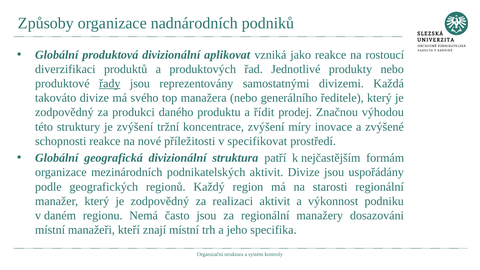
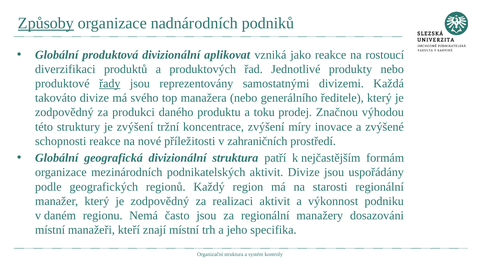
Způsoby underline: none -> present (46, 23)
řídit: řídit -> toku (264, 112)
specifikovat: specifikovat -> zahraničních (257, 141)
